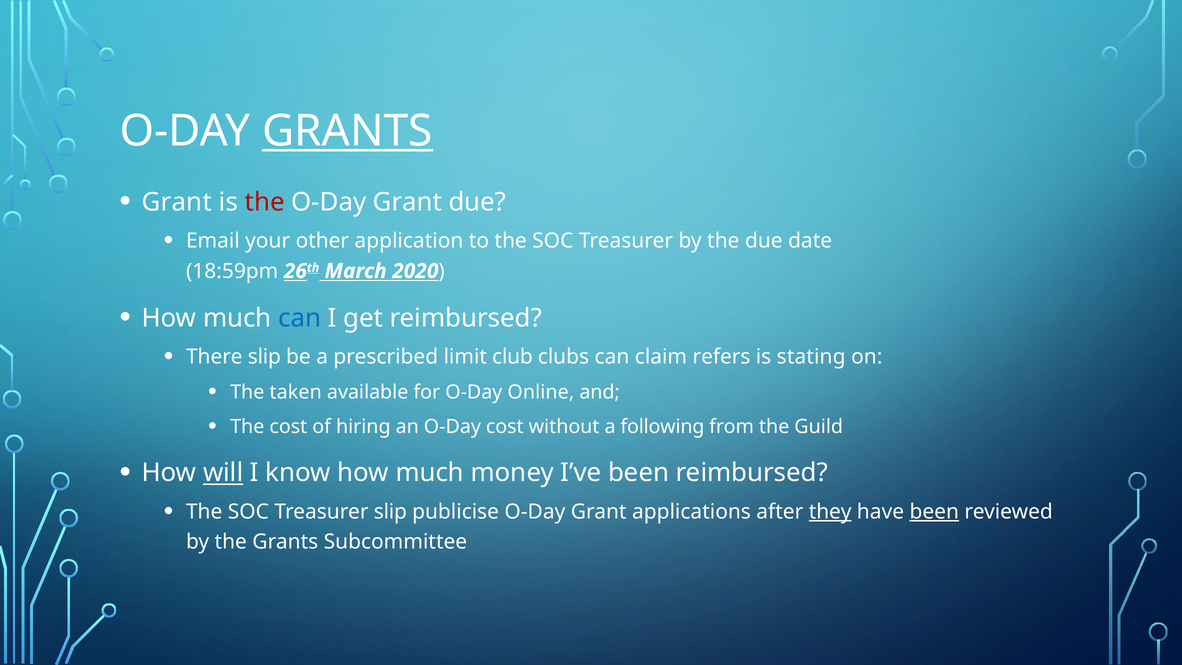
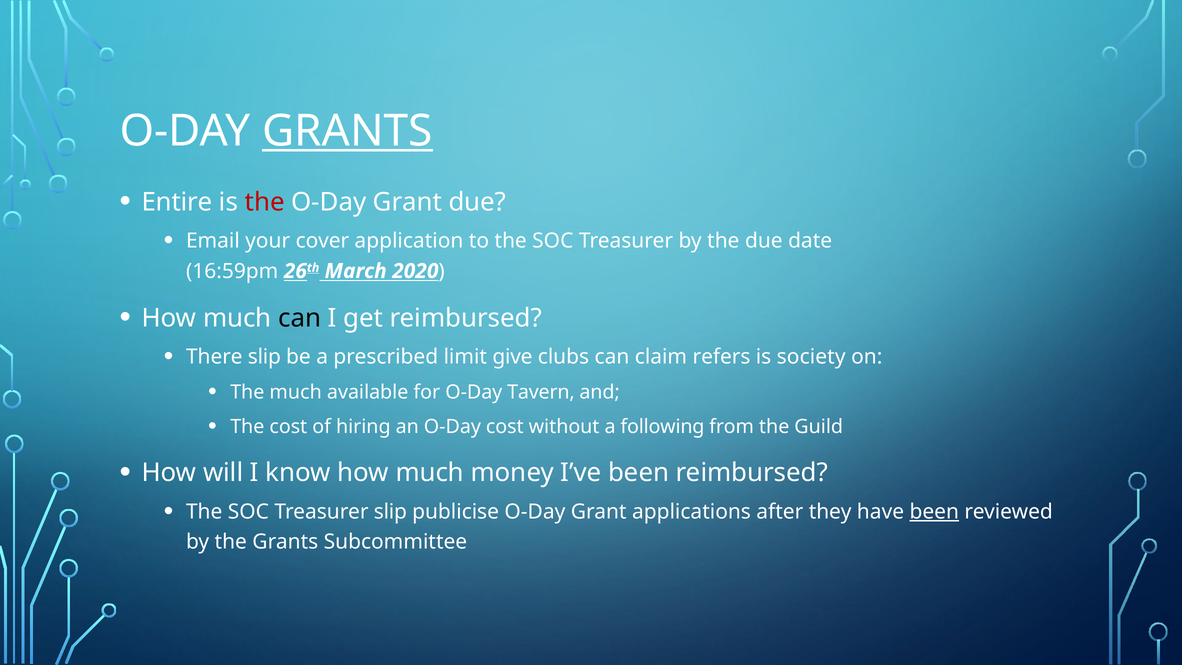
Grant: Grant -> Entire (177, 202)
other: other -> cover (322, 241)
18:59pm: 18:59pm -> 16:59pm (232, 271)
can colour: blue -> black (300, 318)
club: club -> give (513, 357)
stating: stating -> society (811, 357)
The taken: taken -> much (296, 392)
Online: Online -> Tavern (541, 392)
will underline: present -> none (223, 473)
they underline: present -> none (830, 512)
